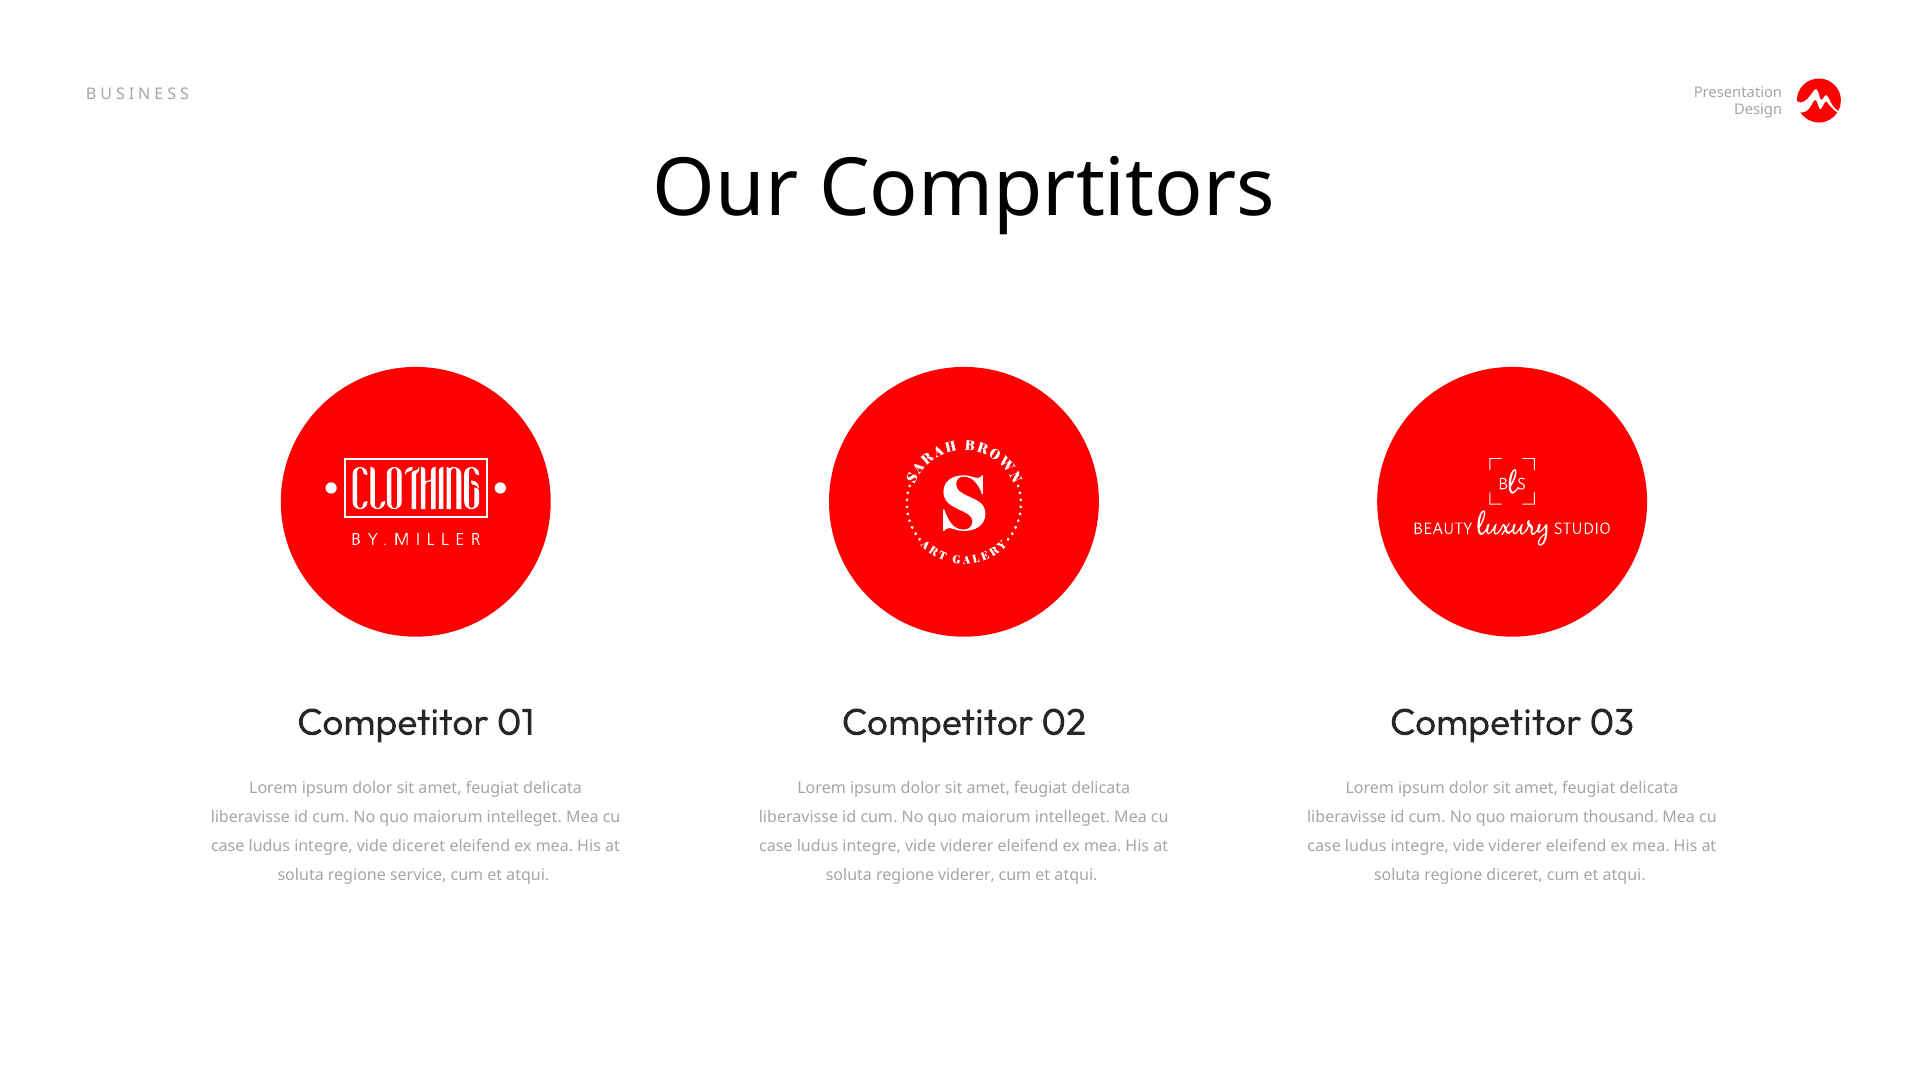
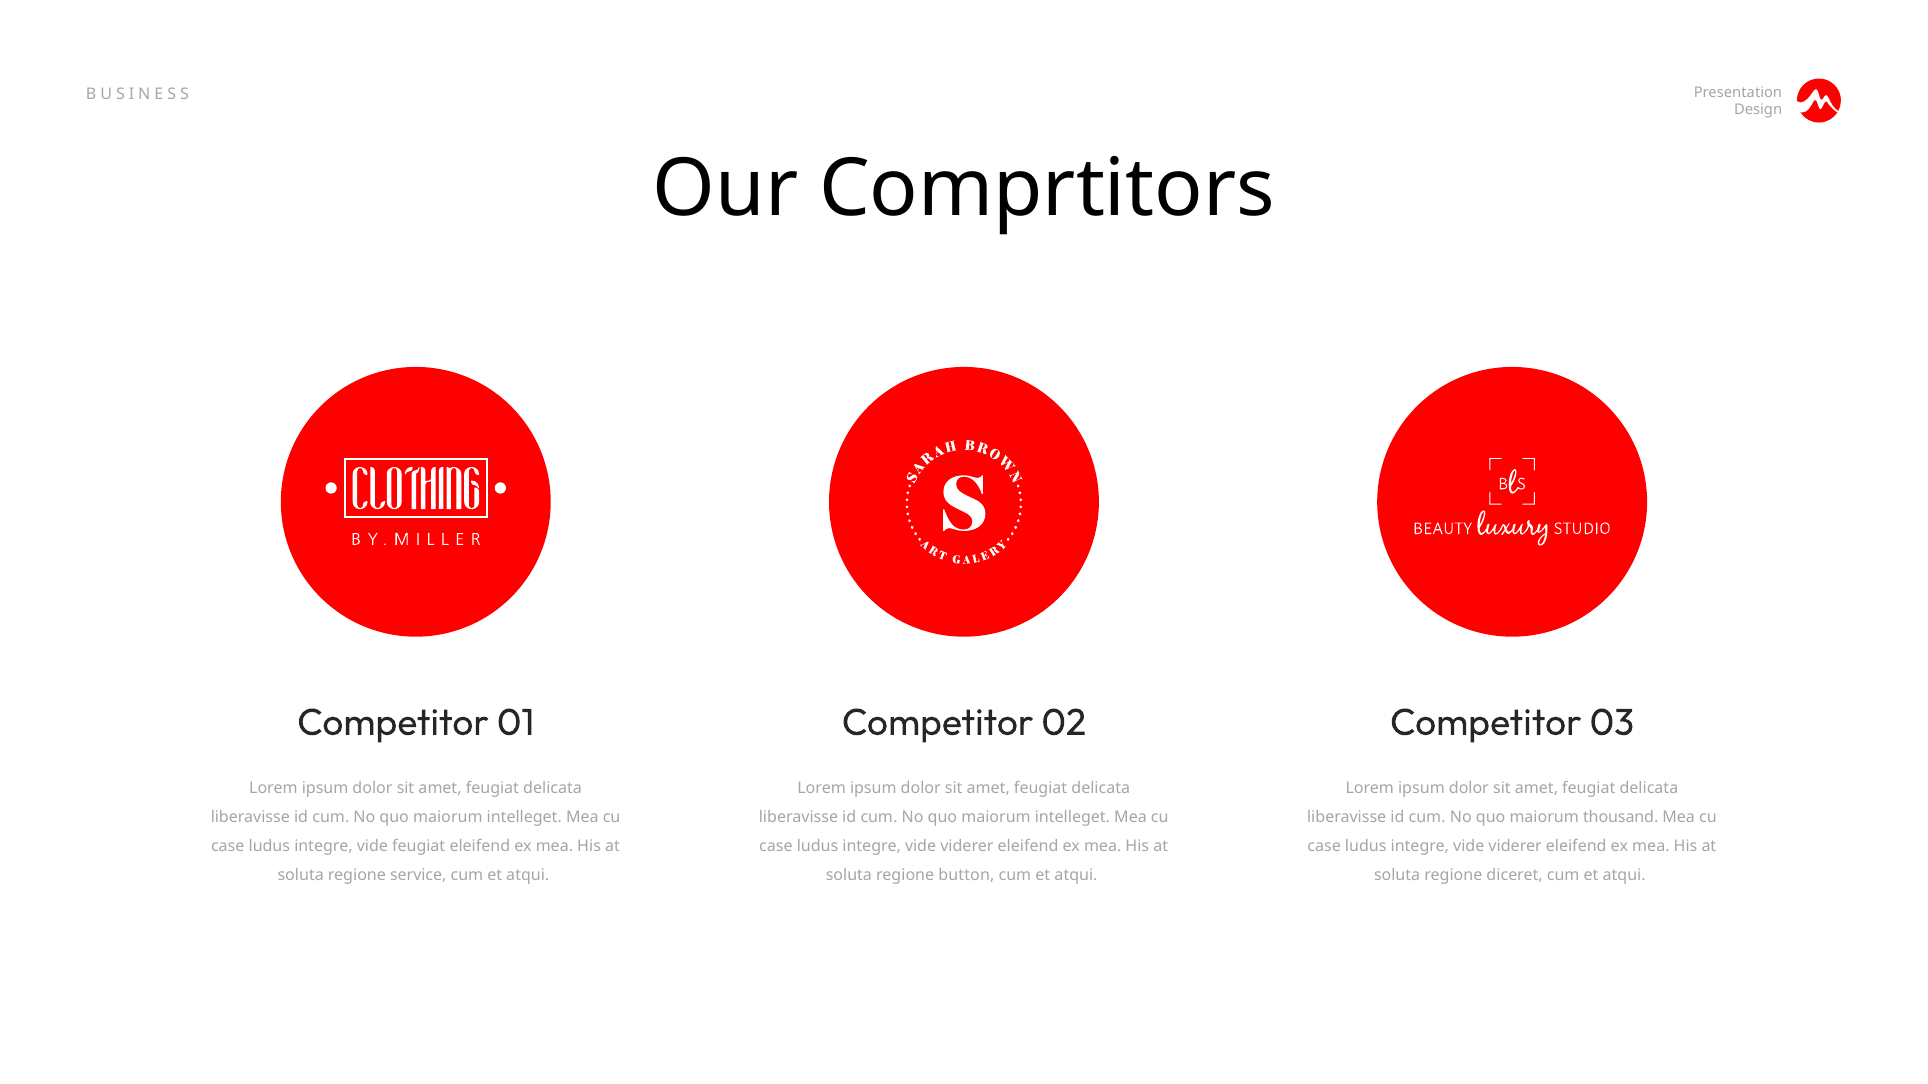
vide diceret: diceret -> feugiat (419, 846)
regione viderer: viderer -> button (966, 875)
